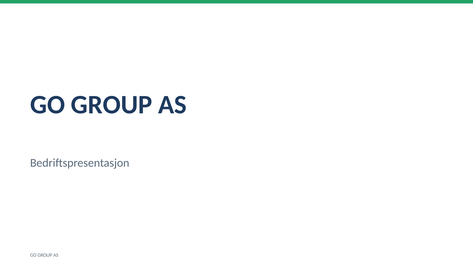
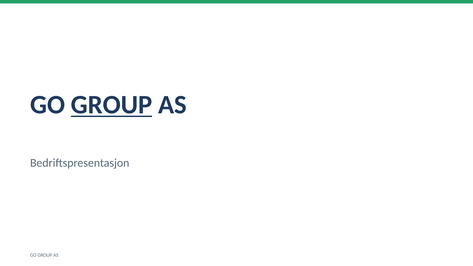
GROUP underline: none -> present (112, 105)
